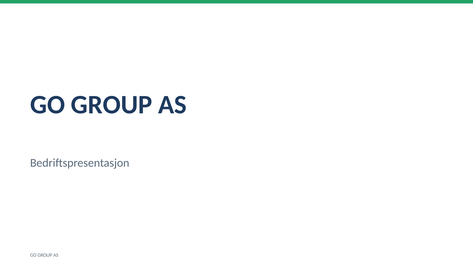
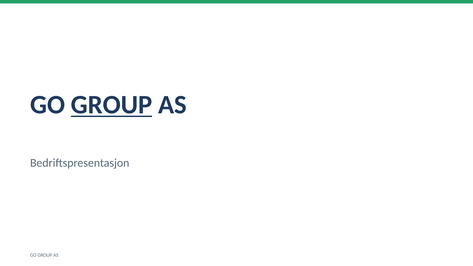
GROUP underline: none -> present (112, 105)
